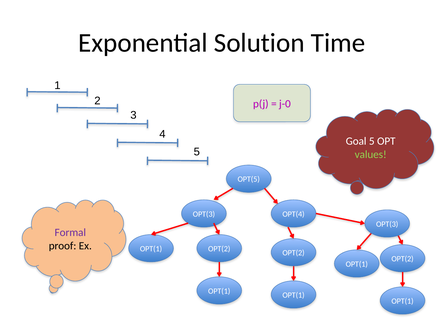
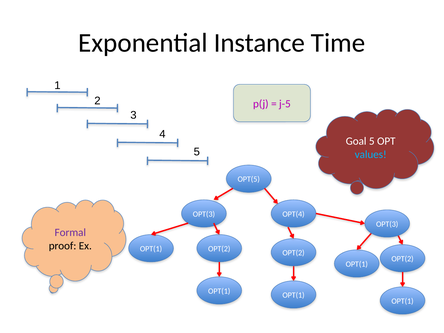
Solution: Solution -> Instance (259, 43)
j-0: j-0 -> j-5 (285, 104)
values colour: light green -> light blue (371, 154)
